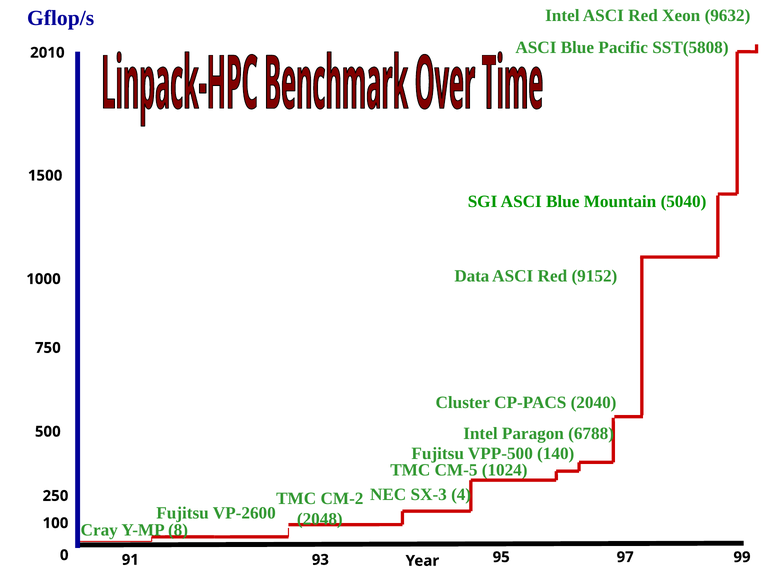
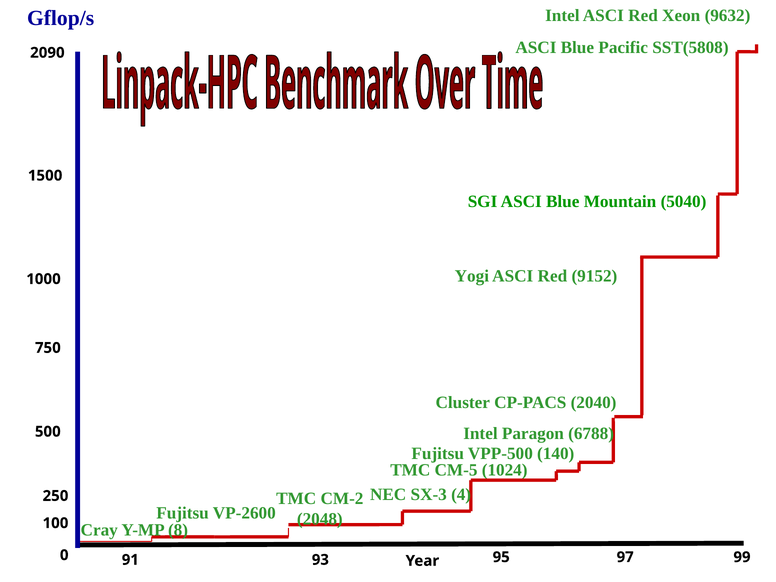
2010: 2010 -> 2090 (47, 53)
Data: Data -> Yogi (472, 276)
